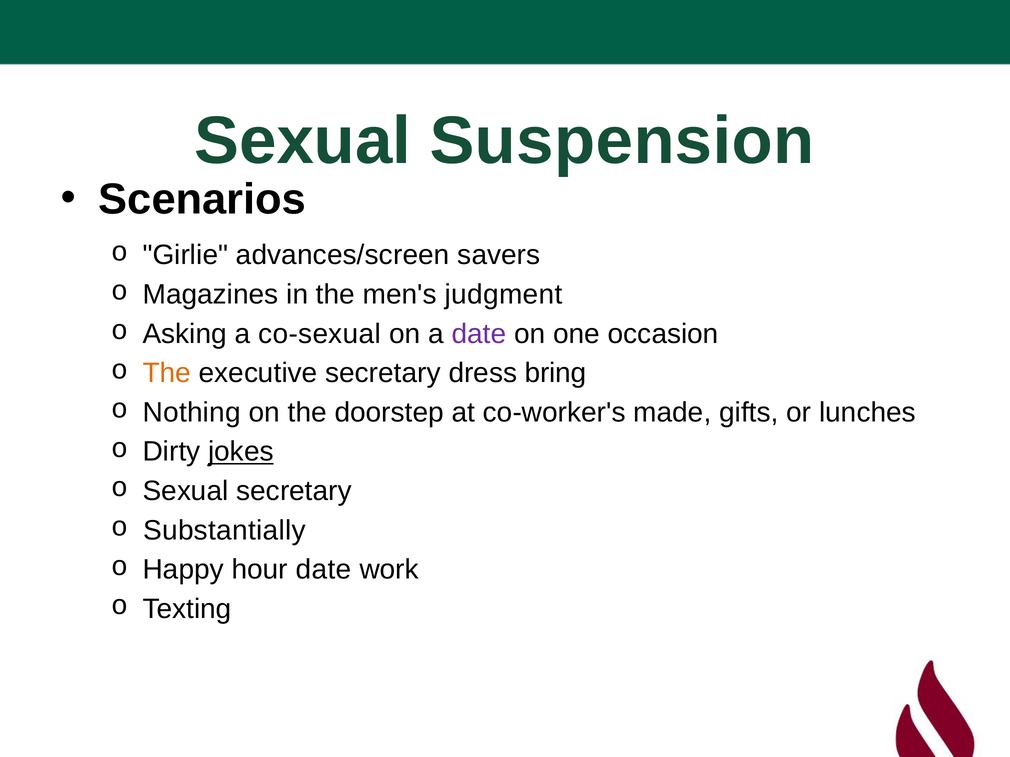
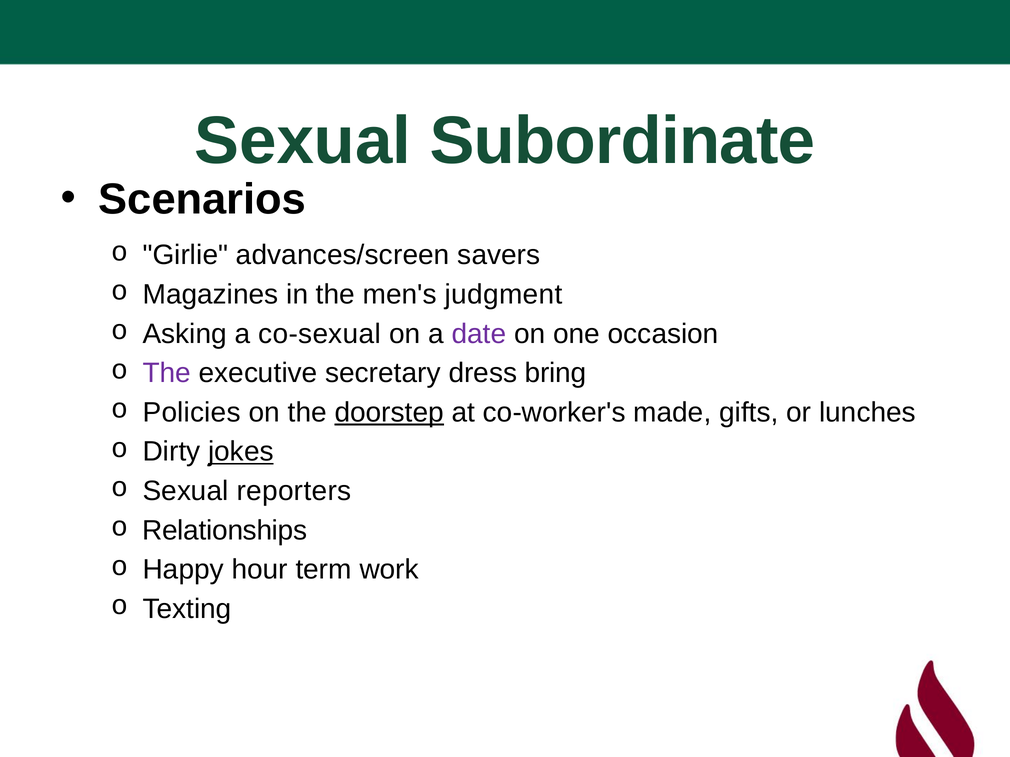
Suspension: Suspension -> Subordinate (623, 141)
The colour: orange -> purple (167, 373)
Nothing: Nothing -> Policies (192, 413)
doorstep underline: none -> present (389, 413)
Sexual secretary: secretary -> reporters (294, 491)
Substantially: Substantially -> Relationships (225, 531)
hour date: date -> term (324, 570)
